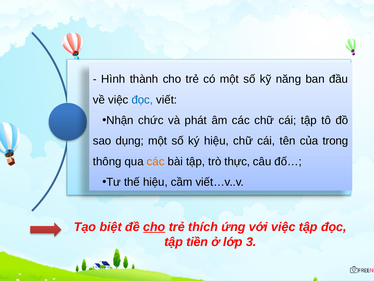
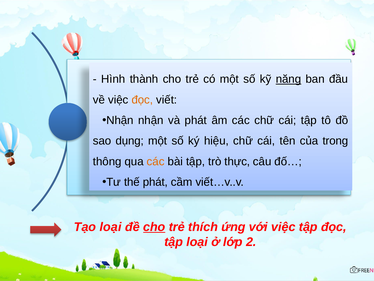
năng underline: none -> present (288, 79)
đọc colour: blue -> orange (142, 100)
Nhận chức: chức -> nhận (151, 120)
thế hiệu: hiệu -> phát (155, 182)
Tạo biệt: biệt -> loại (111, 227)
tập tiền: tiền -> loại (197, 242)
3: 3 -> 2 (251, 242)
